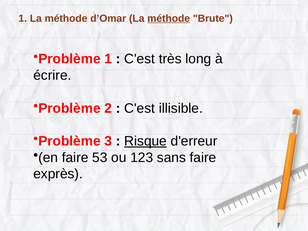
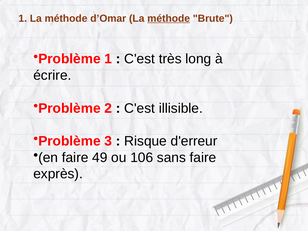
Risque underline: present -> none (146, 141)
53: 53 -> 49 (100, 158)
123: 123 -> 106 (142, 158)
